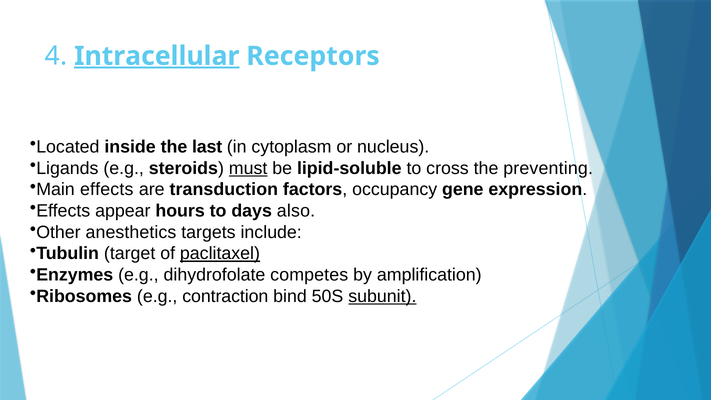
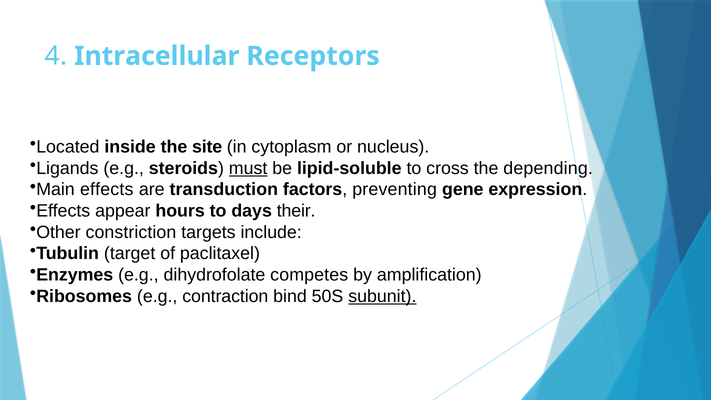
Intracellular underline: present -> none (157, 56)
last: last -> site (207, 147)
preventing: preventing -> depending (548, 168)
occupancy: occupancy -> preventing (395, 190)
also: also -> their (296, 211)
anesthetics: anesthetics -> constriction (131, 232)
paclitaxel underline: present -> none (220, 254)
